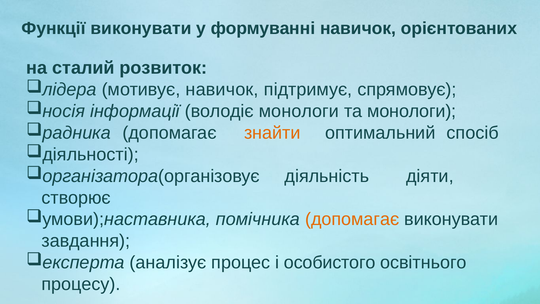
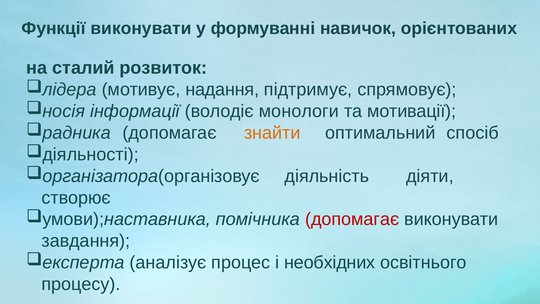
мотивує навичок: навичок -> надання (222, 90)
та монологи: монологи -> мотивації (412, 111)
допомагає colour: orange -> red (352, 219)
особистого: особистого -> необхідних (330, 262)
